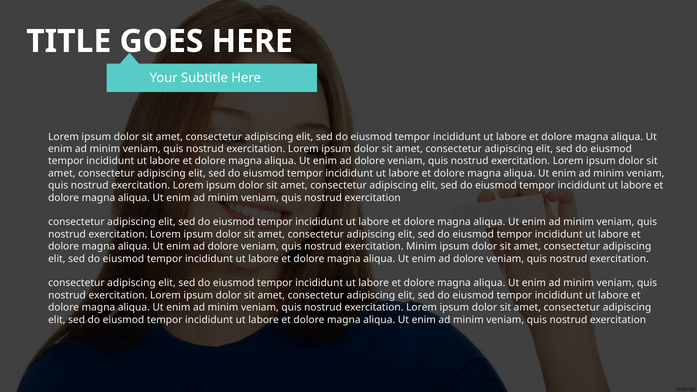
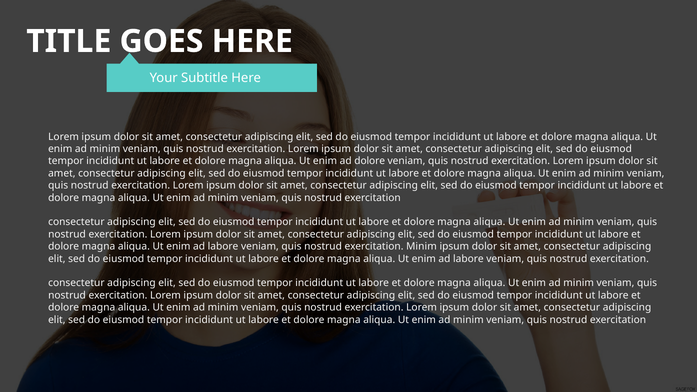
dolore: dolore -> labore (223, 247)
dolore: dolore -> labore (468, 259)
